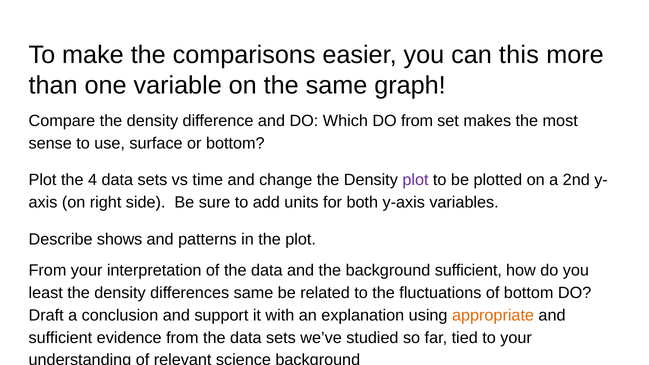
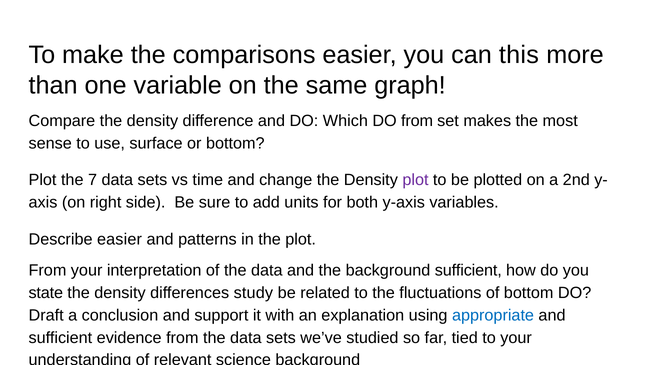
4: 4 -> 7 (93, 180)
Describe shows: shows -> easier (119, 239)
least: least -> state (46, 293)
differences same: same -> study (253, 293)
appropriate colour: orange -> blue (493, 315)
